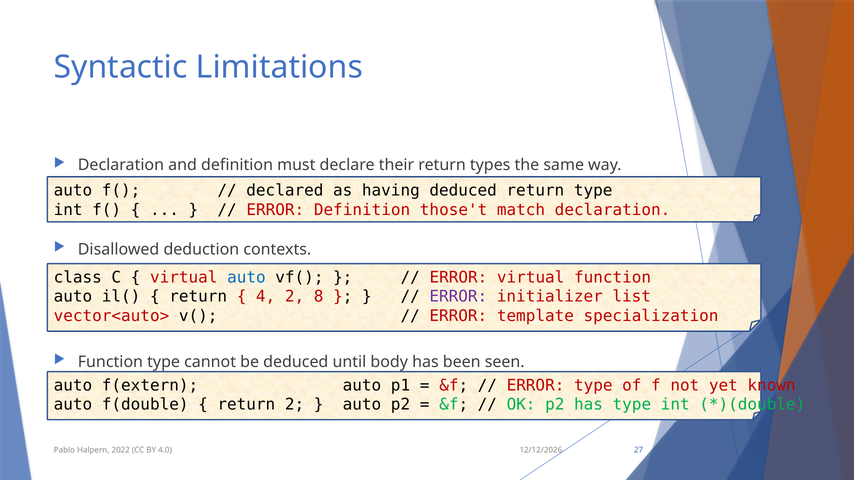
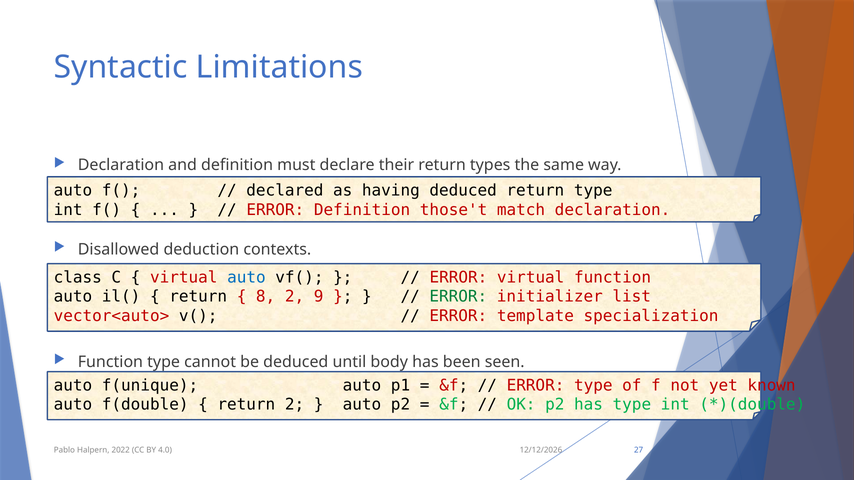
4: 4 -> 8 (266, 297)
8: 8 -> 9 (319, 297)
ERROR colour: purple -> green (458, 297)
f(extern: f(extern -> f(unique (150, 386)
